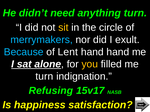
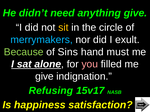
anything turn: turn -> give (135, 13)
Because colour: light blue -> light green (24, 52)
Lent: Lent -> Sins (68, 52)
hand hand: hand -> must (118, 52)
you colour: yellow -> pink (90, 64)
turn: turn -> give (44, 77)
